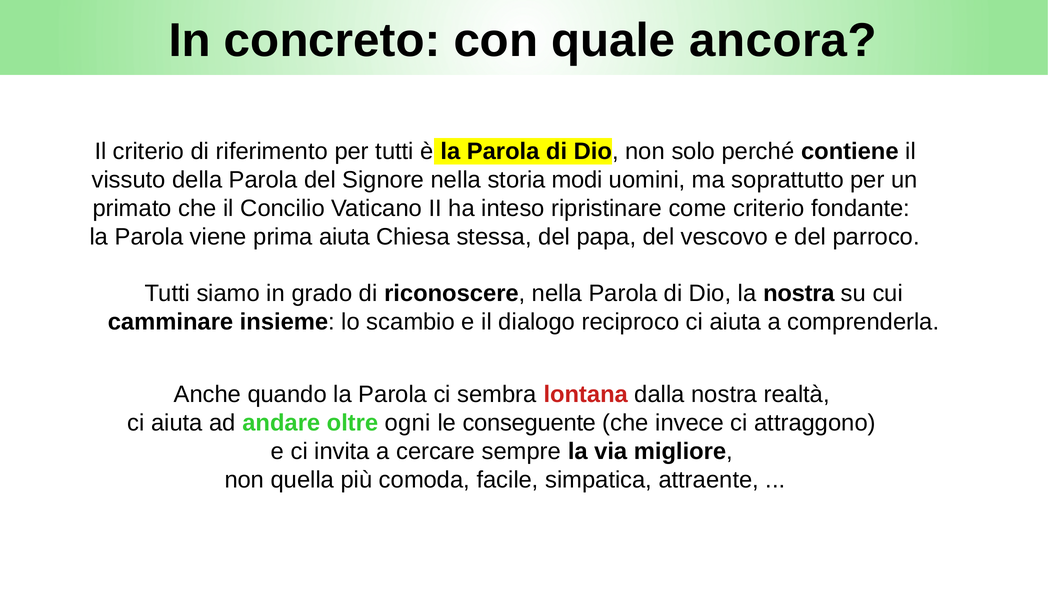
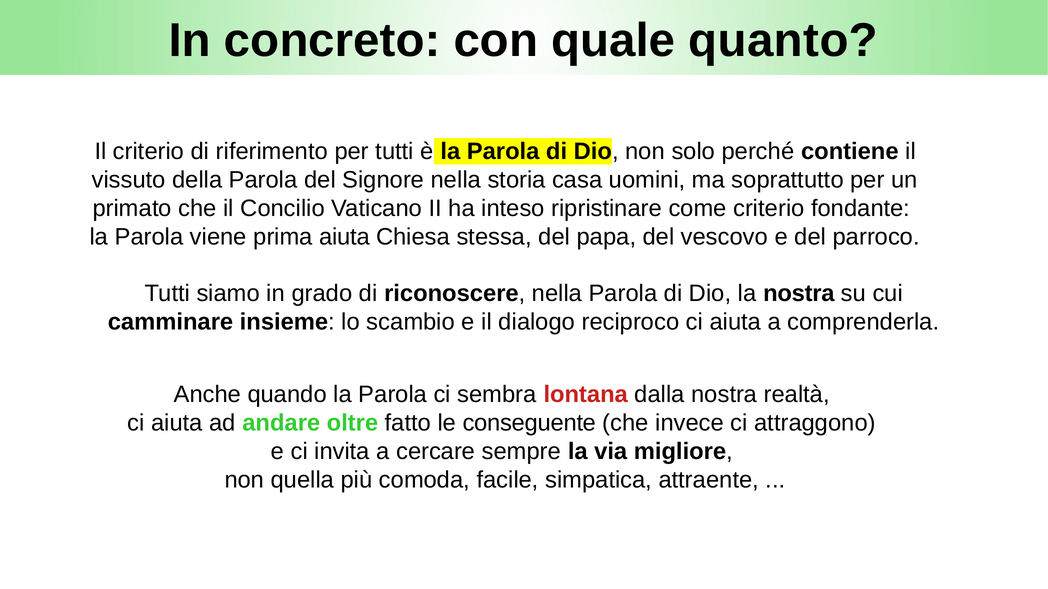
ancora: ancora -> quanto (783, 41)
modi: modi -> casa (577, 180)
ogni: ogni -> fatto (408, 423)
